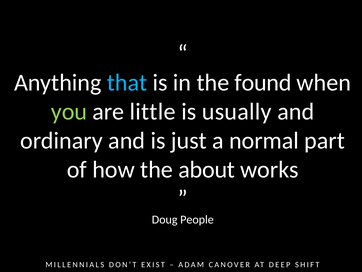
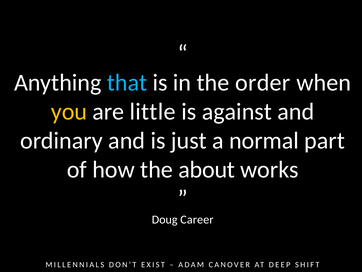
found: found -> order (263, 83)
you colour: light green -> yellow (69, 111)
usually: usually -> against (237, 111)
People: People -> Career (197, 219)
